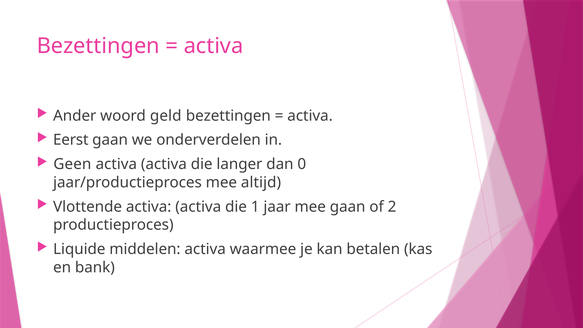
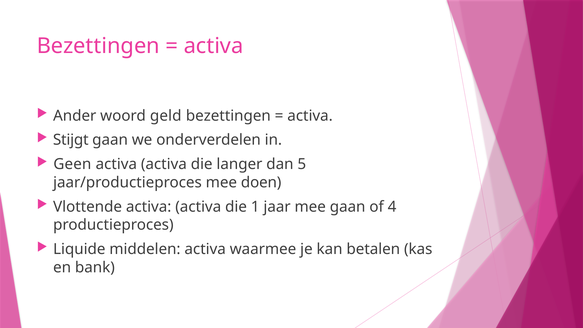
Eerst: Eerst -> Stijgt (71, 140)
0: 0 -> 5 (302, 164)
altijd: altijd -> doen (261, 182)
2: 2 -> 4 (392, 207)
